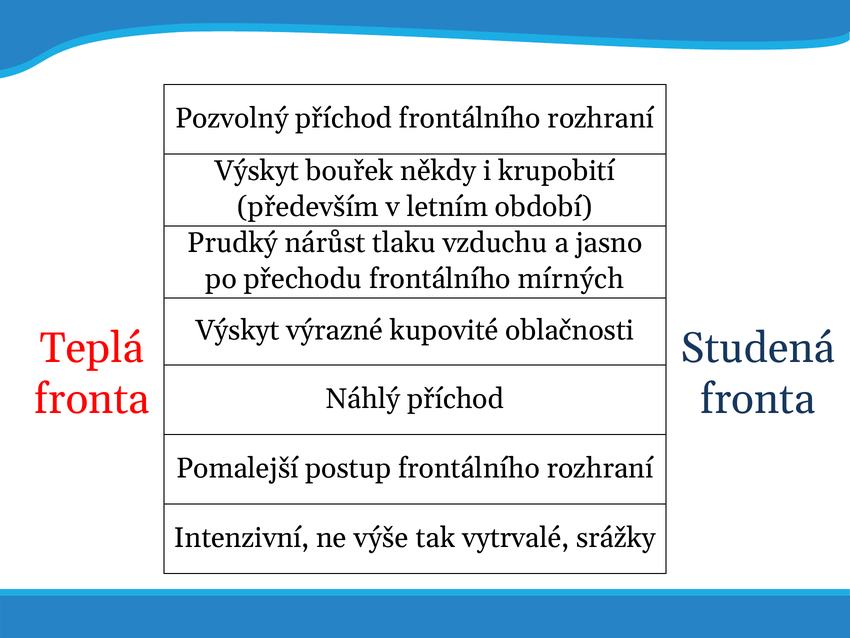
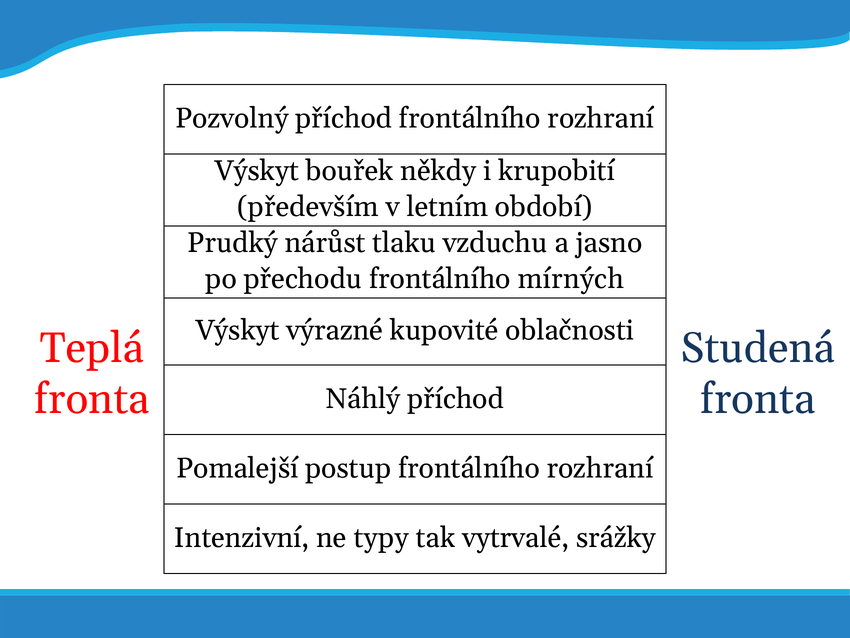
výše: výše -> typy (381, 537)
